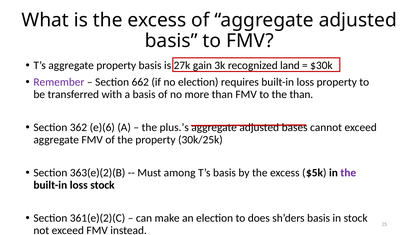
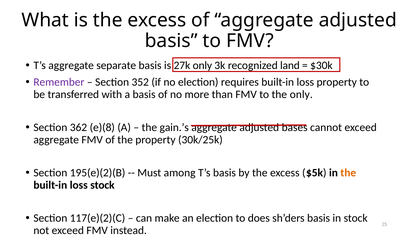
aggregate property: property -> separate (116, 66)
27k gain: gain -> only (202, 66)
662: 662 -> 352 (140, 82)
the than: than -> only (301, 95)
e)(6: e)(6 -> e)(8 (102, 128)
plus.’s: plus.’s -> gain.’s (174, 128)
363(e)(2)(B: 363(e)(2)(B -> 195(e)(2)(B (98, 173)
the colour: purple -> orange (348, 173)
361(e)(2)(C: 361(e)(2)(C -> 117(e)(2)(C (98, 219)
